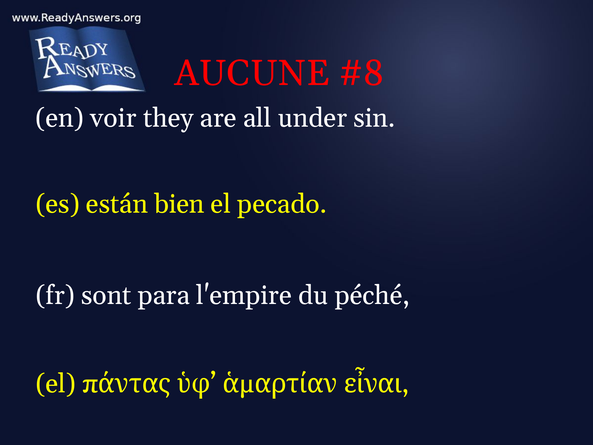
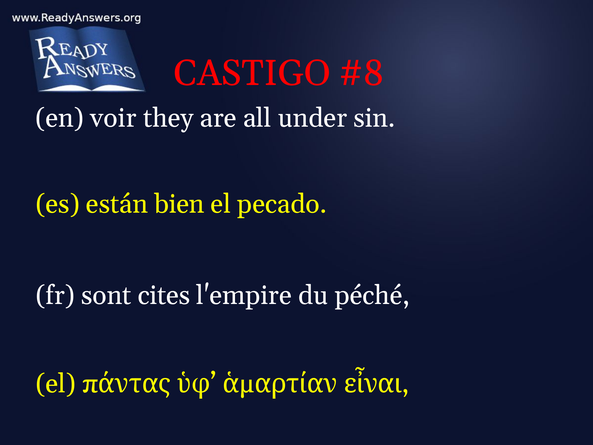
AUCUNE: AUCUNE -> CASTIGO (252, 73)
para: para -> cites (164, 295)
